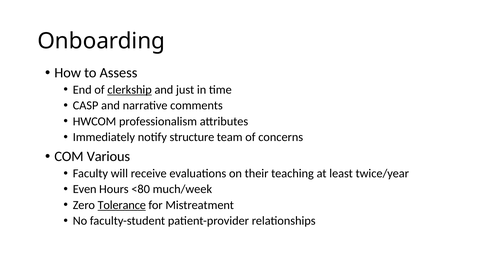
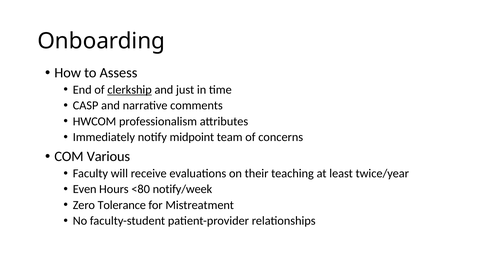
structure: structure -> midpoint (192, 137)
much/week: much/week -> notify/week (182, 189)
Tolerance underline: present -> none (122, 205)
